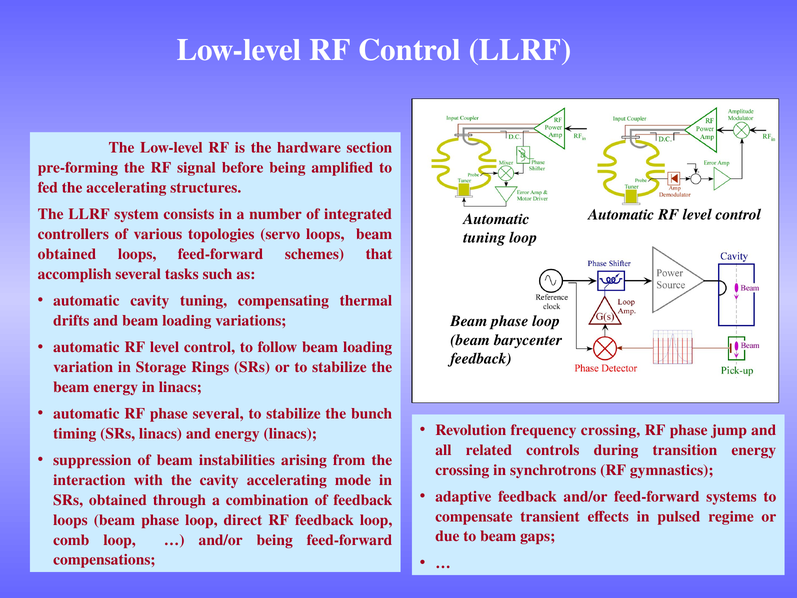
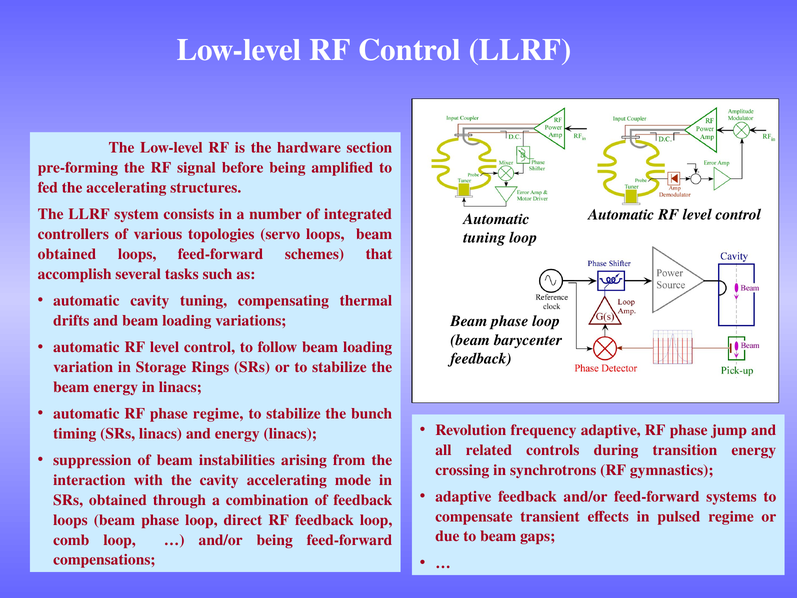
phase several: several -> regime (218, 413)
frequency crossing: crossing -> adaptive (611, 430)
